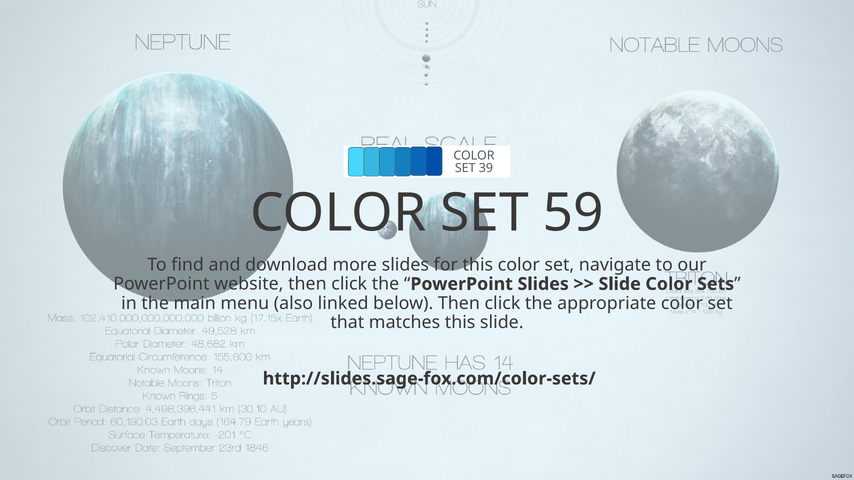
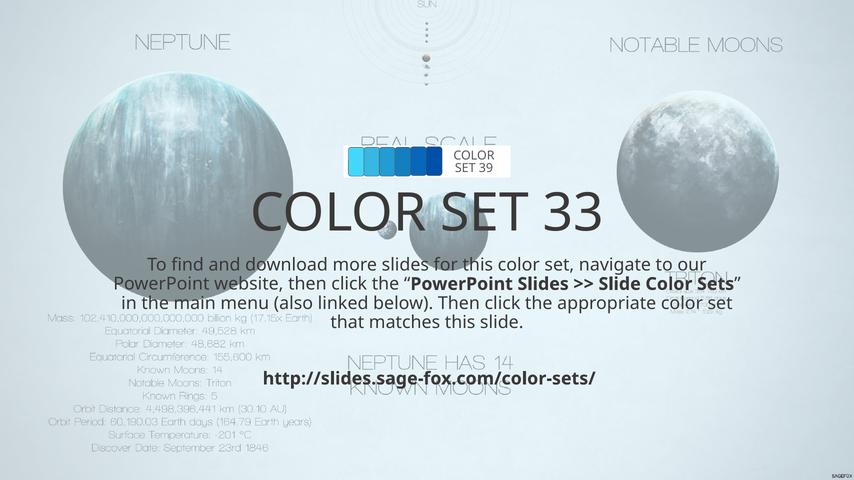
59: 59 -> 33 (573, 213)
